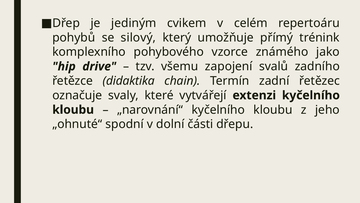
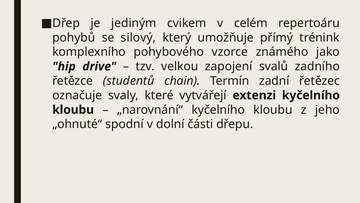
všemu: všemu -> velkou (180, 66)
didaktika: didaktika -> studentů (129, 81)
